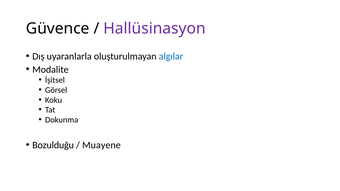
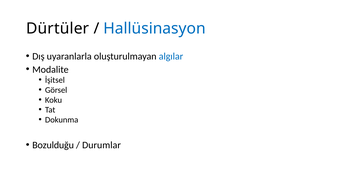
Güvence: Güvence -> Dürtüler (58, 29)
Hallüsinasyon colour: purple -> blue (155, 29)
Muayene: Muayene -> Durumlar (101, 145)
